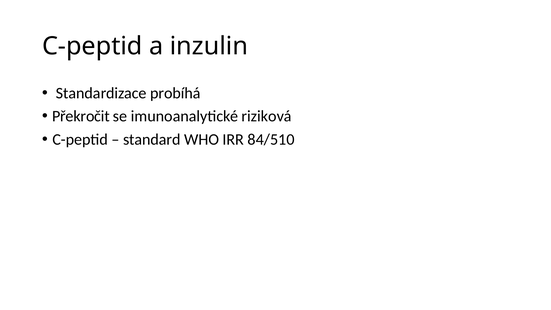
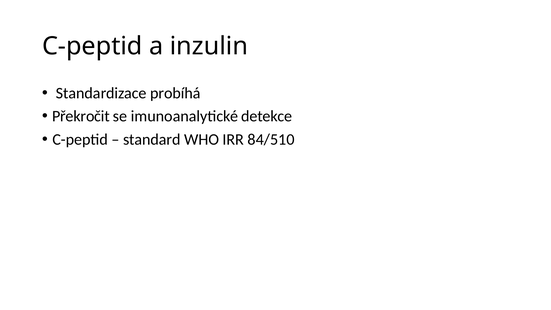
riziková: riziková -> detekce (267, 116)
